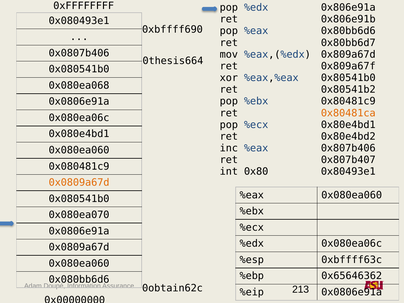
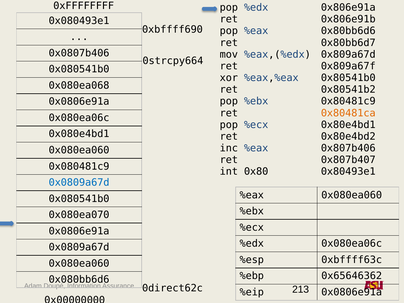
0thesis664: 0thesis664 -> 0strcpy664 (173, 61)
0x0809a67d colour: orange -> blue (79, 183)
0obtain62c: 0obtain62c -> 0direct62c (172, 288)
